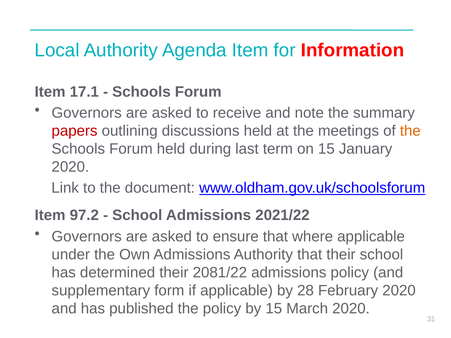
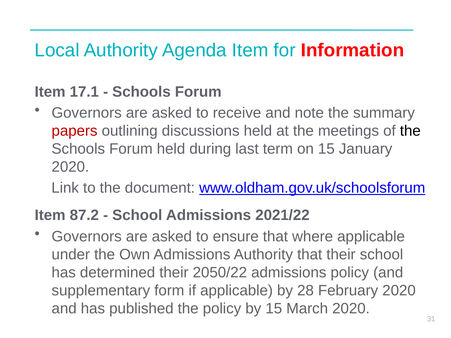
the colour: orange -> black (410, 131)
97.2: 97.2 -> 87.2 (84, 216)
2081/22: 2081/22 -> 2050/22 (220, 273)
